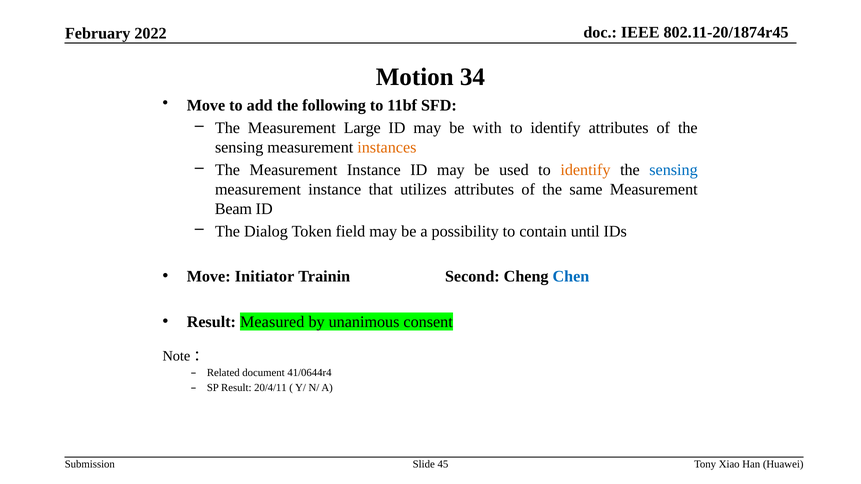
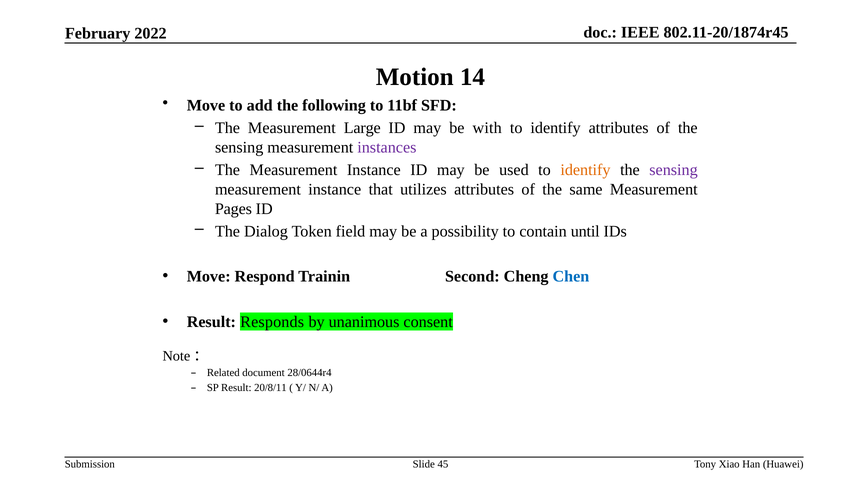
34: 34 -> 14 (472, 77)
instances colour: orange -> purple (387, 147)
sensing colour: blue -> purple (674, 170)
Beam: Beam -> Pages (233, 209)
Initiator: Initiator -> Respond (265, 277)
Measured: Measured -> Responds (272, 322)
41/0644r4: 41/0644r4 -> 28/0644r4 (309, 373)
20/4/11: 20/4/11 -> 20/8/11 (270, 388)
